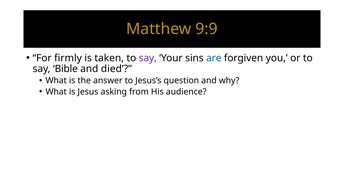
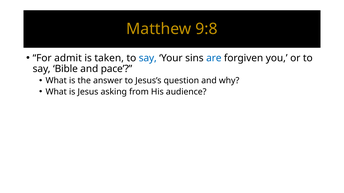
9:9: 9:9 -> 9:8 (207, 29)
firmly: firmly -> admit (68, 58)
say colour: purple -> blue (148, 58)
died: died -> pace (116, 69)
